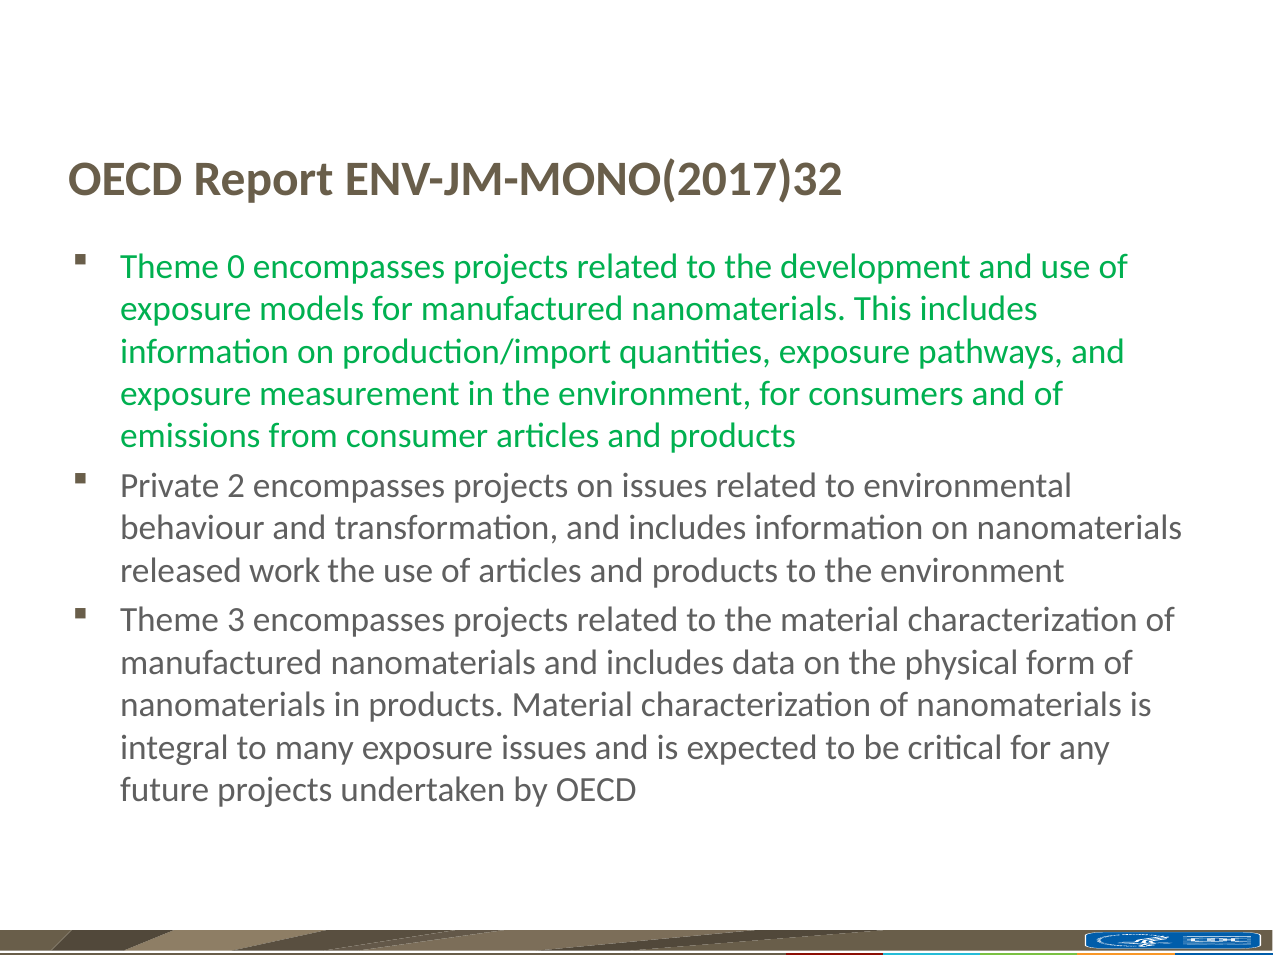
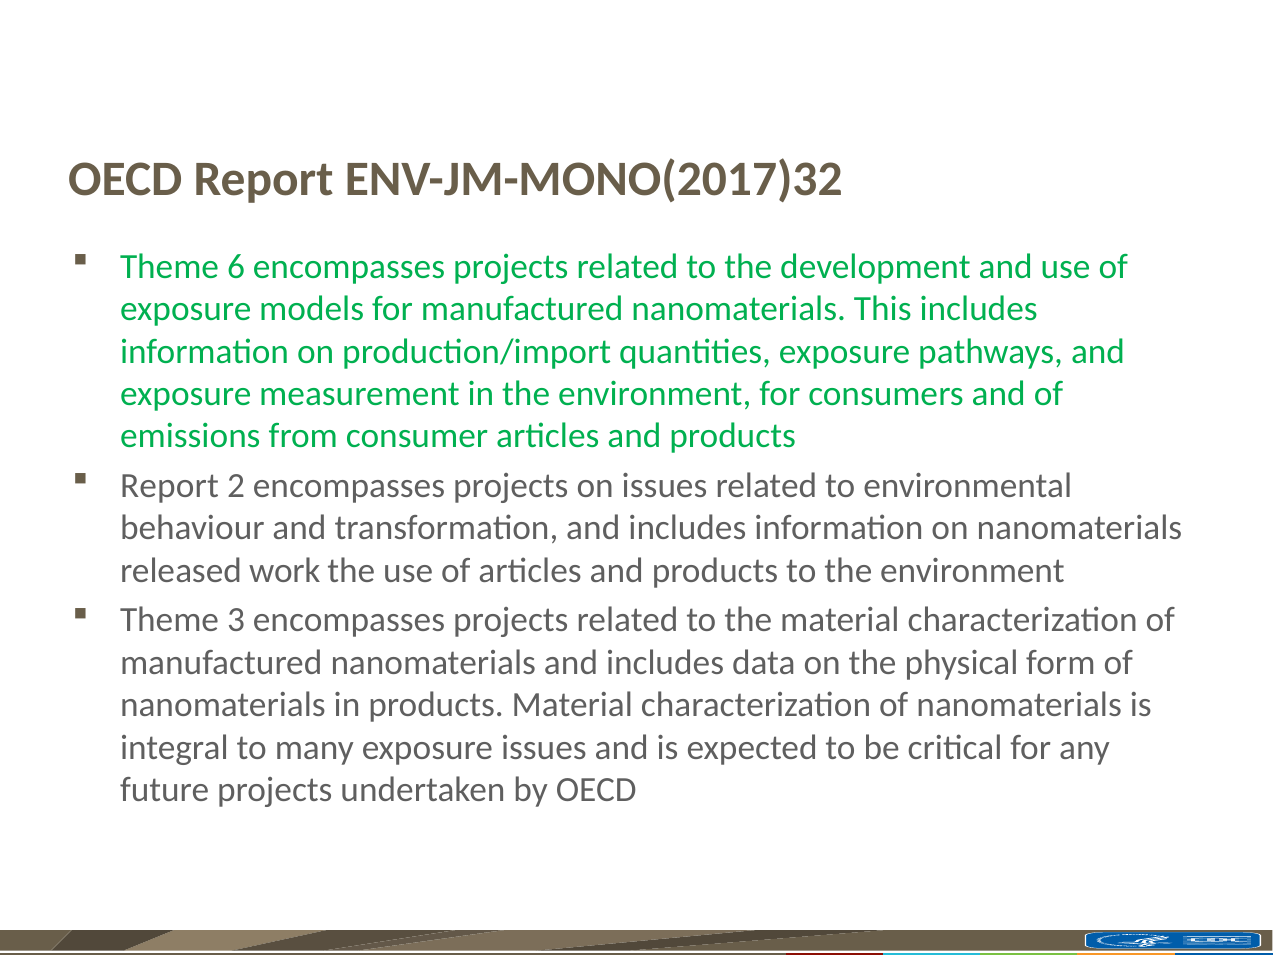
0: 0 -> 6 (236, 266)
Private: Private -> Report (170, 486)
